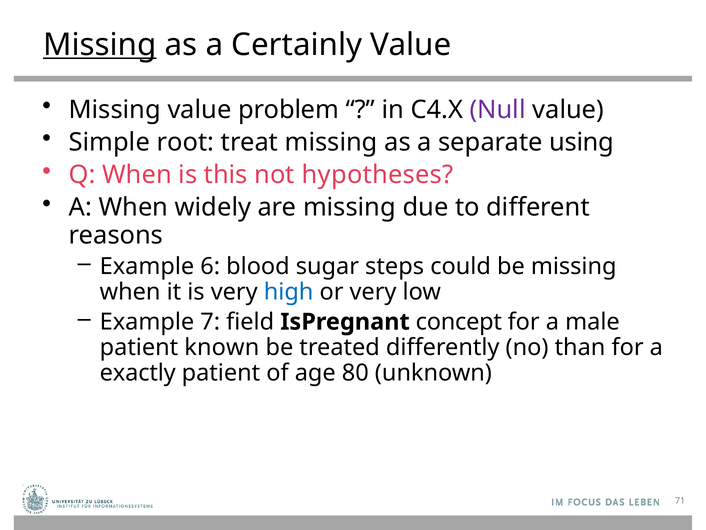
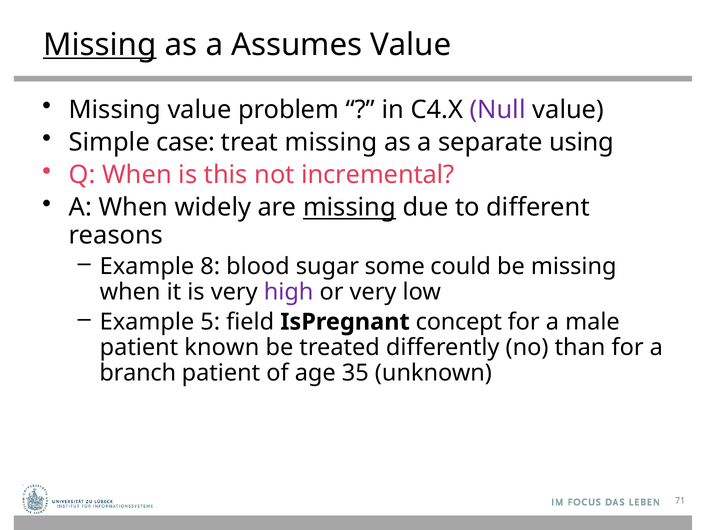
Certainly: Certainly -> Assumes (297, 45)
root: root -> case (186, 142)
hypotheses: hypotheses -> incremental (378, 175)
missing underline: none -> present (349, 207)
6: 6 -> 8 (210, 266)
steps: steps -> some (395, 266)
high colour: blue -> purple (289, 291)
7: 7 -> 5 (210, 322)
exactly: exactly -> branch (138, 372)
80: 80 -> 35 (355, 372)
